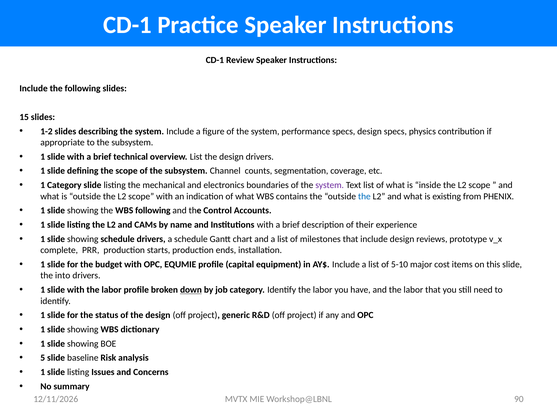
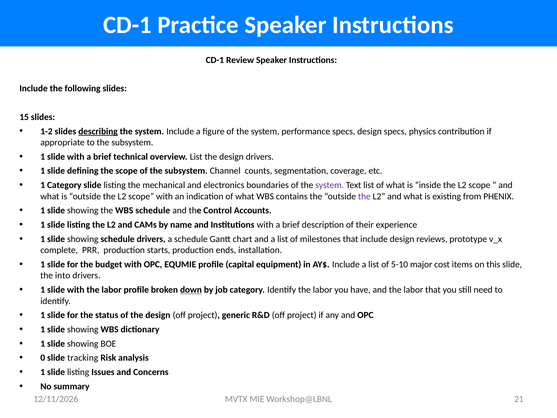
describing underline: none -> present (98, 131)
the colour: blue -> purple (364, 196)
WBS following: following -> schedule (153, 210)
5: 5 -> 0 (43, 358)
baseline: baseline -> tracking (83, 358)
90: 90 -> 21 (519, 399)
